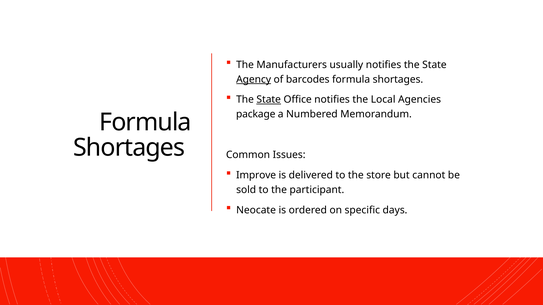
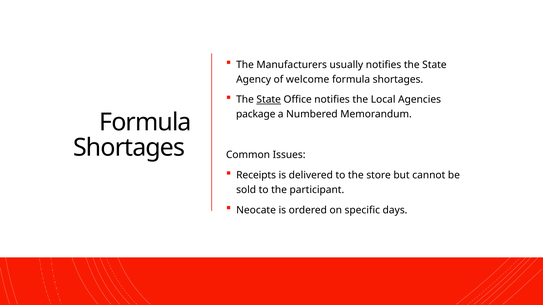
Agency underline: present -> none (254, 79)
barcodes: barcodes -> welcome (308, 79)
Improve: Improve -> Receipts (256, 175)
